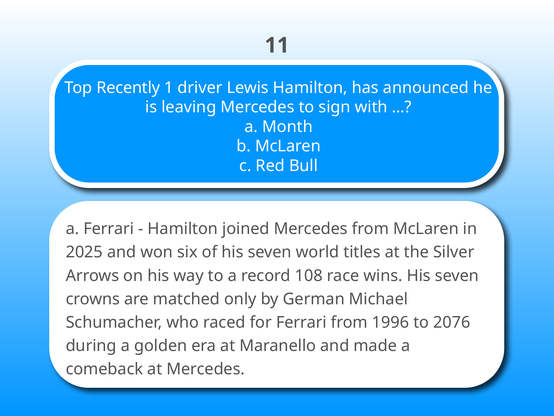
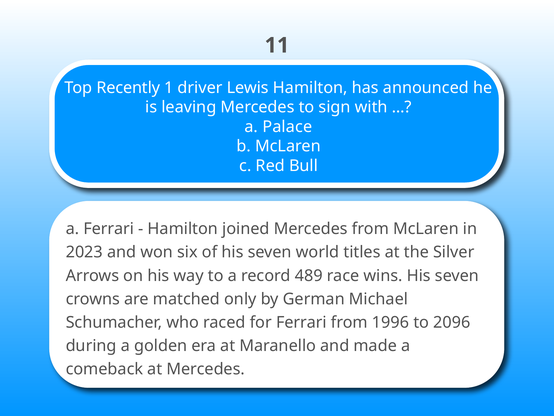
Month: Month -> Palace (287, 127)
2025: 2025 -> 2023 (84, 252)
108: 108 -> 489 (309, 275)
2076: 2076 -> 2096 (452, 322)
